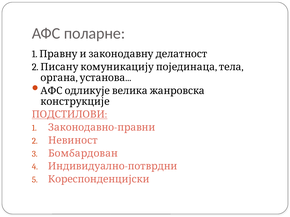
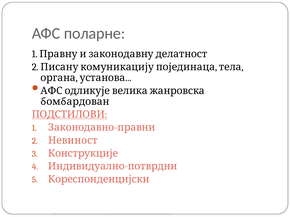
конструкције: конструкције -> бомбардован (75, 102)
Бомбардован: Бомбардован -> Конструкције (83, 154)
